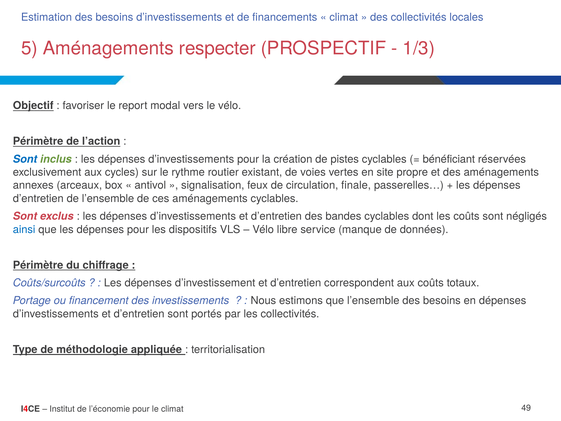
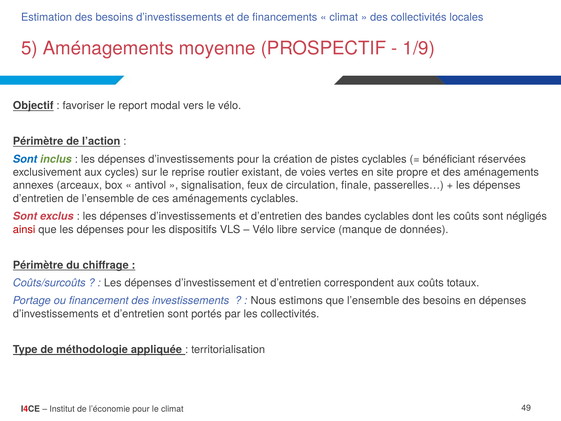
respecter: respecter -> moyenne (217, 48)
1/3: 1/3 -> 1/9 (419, 48)
rythme: rythme -> reprise (188, 172)
ainsi colour: blue -> red (24, 229)
